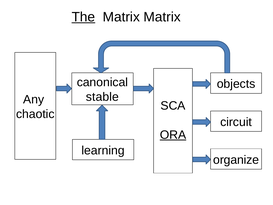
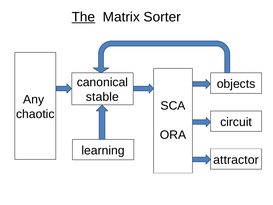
Matrix Matrix: Matrix -> Sorter (162, 17)
ORA underline: present -> none (173, 135)
organize: organize -> attractor (236, 160)
